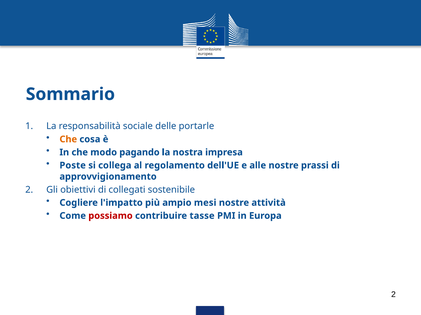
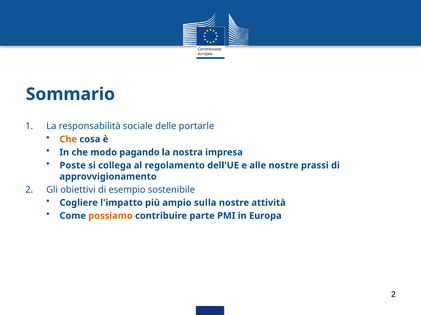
collegati: collegati -> esempio (127, 190)
mesi: mesi -> sulla (205, 203)
possiamo colour: red -> orange (111, 216)
tasse: tasse -> parte (202, 216)
